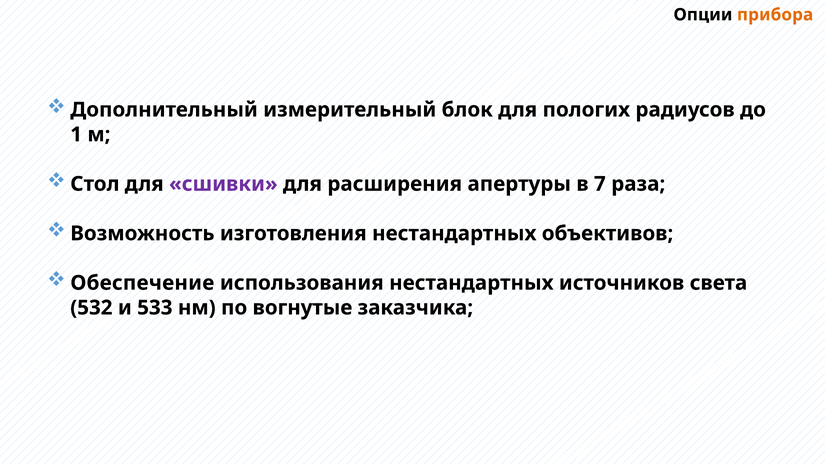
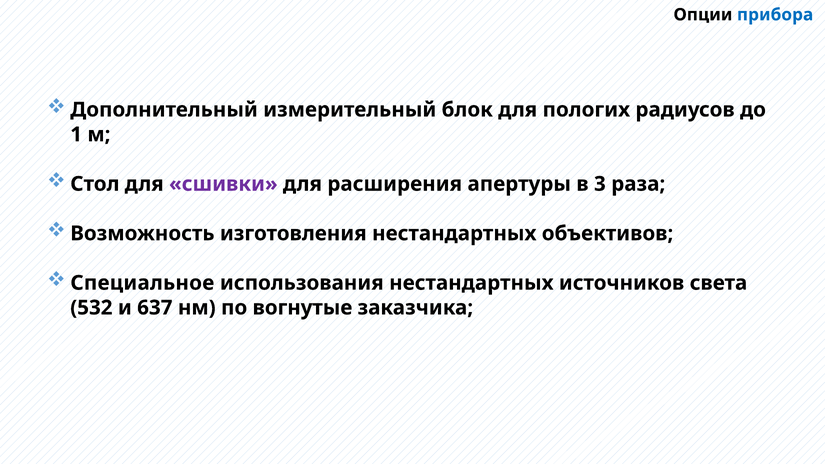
прибора colour: orange -> blue (775, 15)
7: 7 -> 3 (600, 184)
Обеспечение: Обеспечение -> Специальное (142, 283)
533: 533 -> 637 (155, 308)
